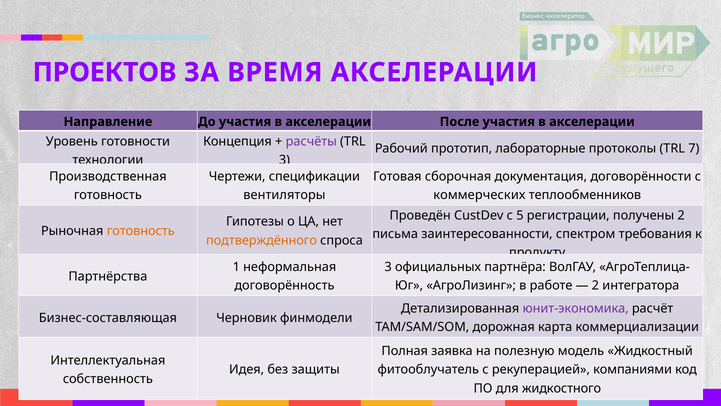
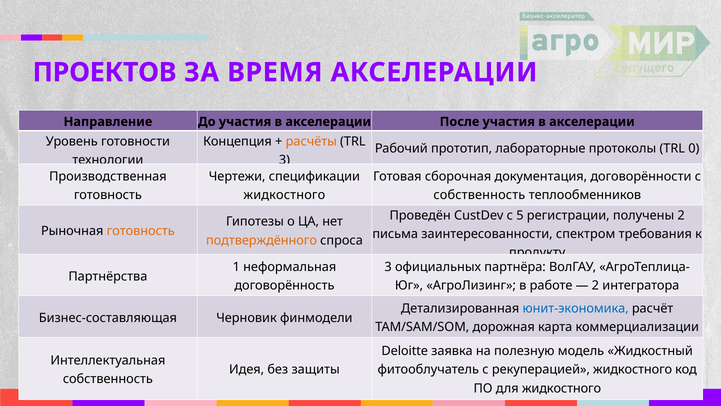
расчёты colour: purple -> orange (311, 141)
7: 7 -> 0 (694, 148)
вентиляторы: вентиляторы -> жидкостного (284, 195)
коммерческих: коммерческих -> собственность (479, 195)
юнит-экономика colour: purple -> blue (576, 308)
Полная: Полная -> Deloitte (405, 351)
рекуперацией компаниями: компаниями -> жидкостного (633, 369)
